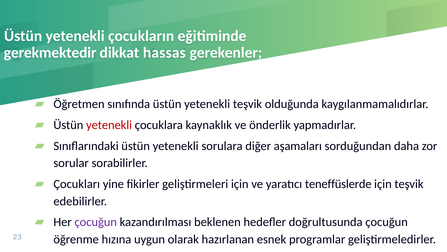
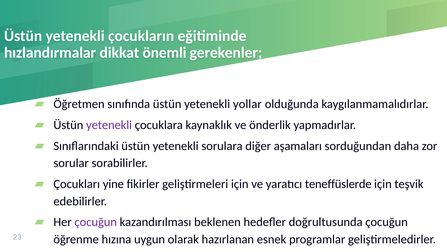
gerekmektedir: gerekmektedir -> hızlandırmalar (50, 53)
hassas: hassas -> önemli (165, 53)
yetenekli teşvik: teşvik -> yollar (247, 104)
yetenekli colour: red -> purple (109, 125)
